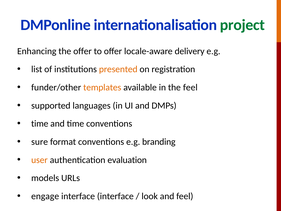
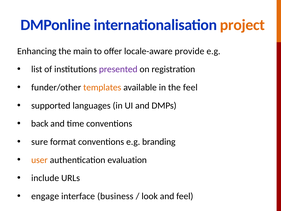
project colour: green -> orange (242, 25)
the offer: offer -> main (83, 51)
delivery: delivery -> provide (190, 51)
presented colour: orange -> purple (118, 69)
time: time -> back (40, 124)
models: models -> include (45, 178)
interface interface: interface -> business (115, 196)
